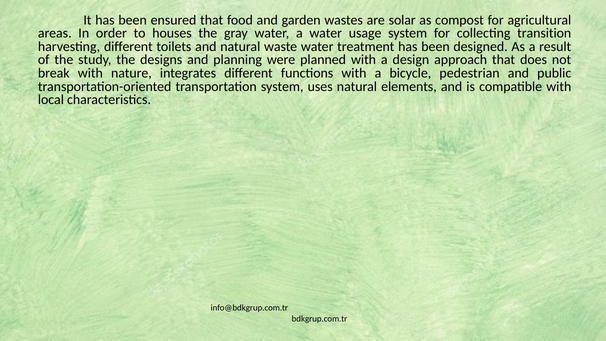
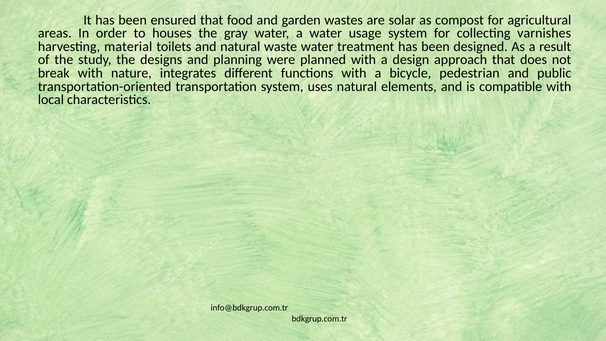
transition: transition -> varnishes (544, 33)
harvesting different: different -> material (128, 47)
